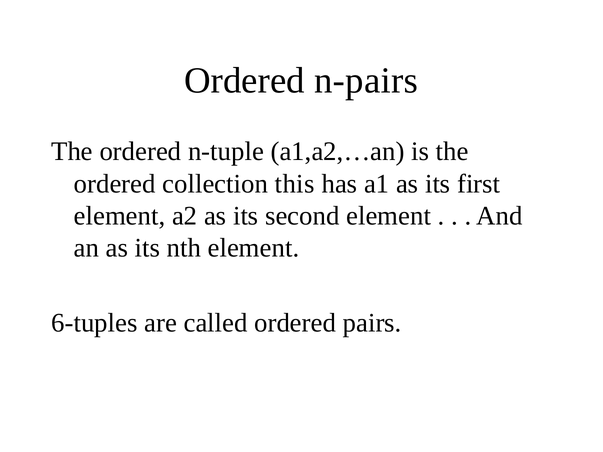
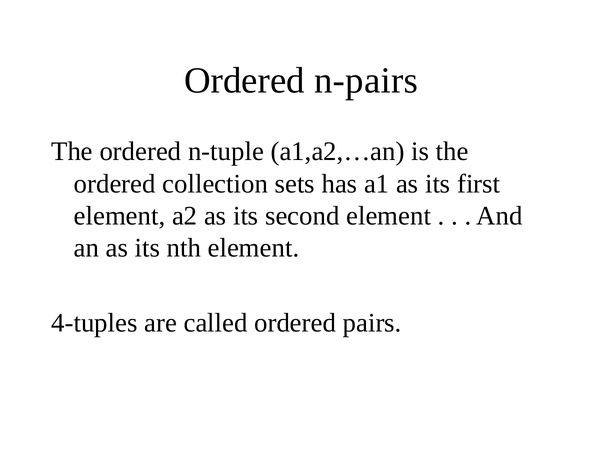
this: this -> sets (295, 184)
6-tuples: 6-tuples -> 4-tuples (94, 323)
